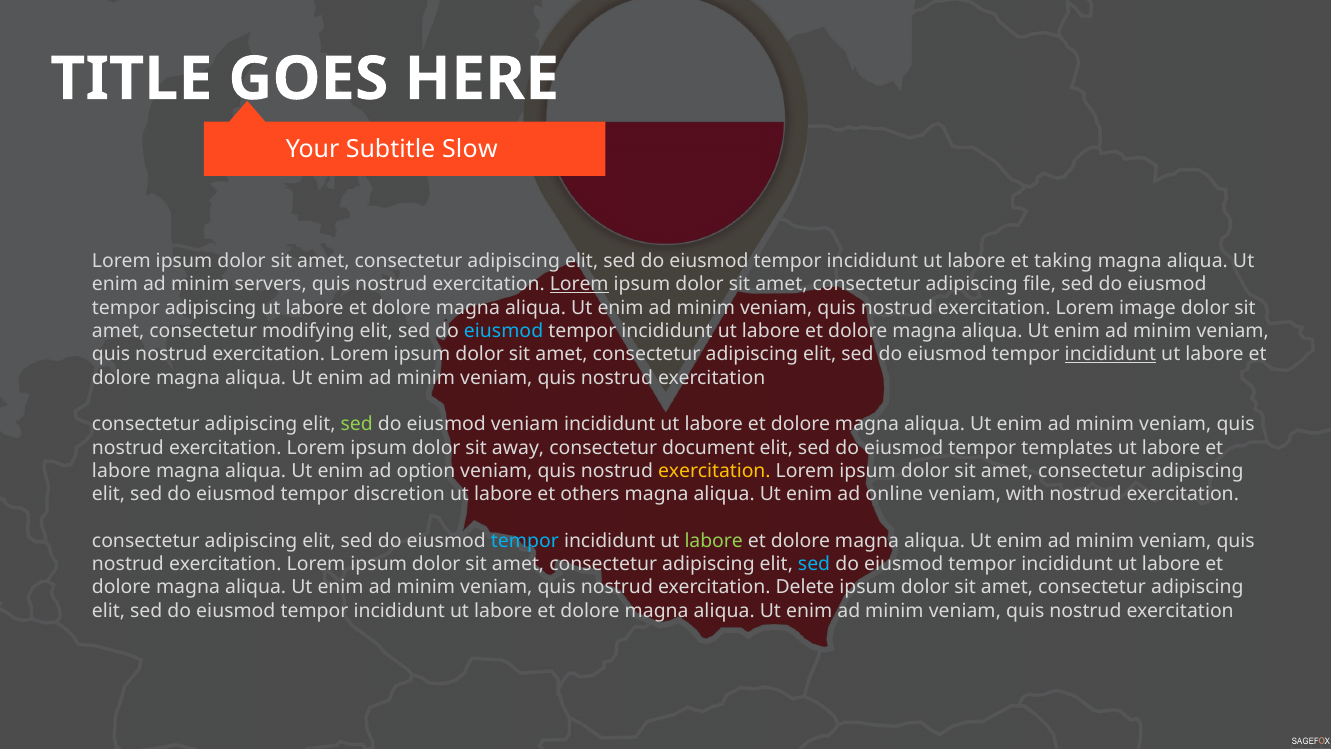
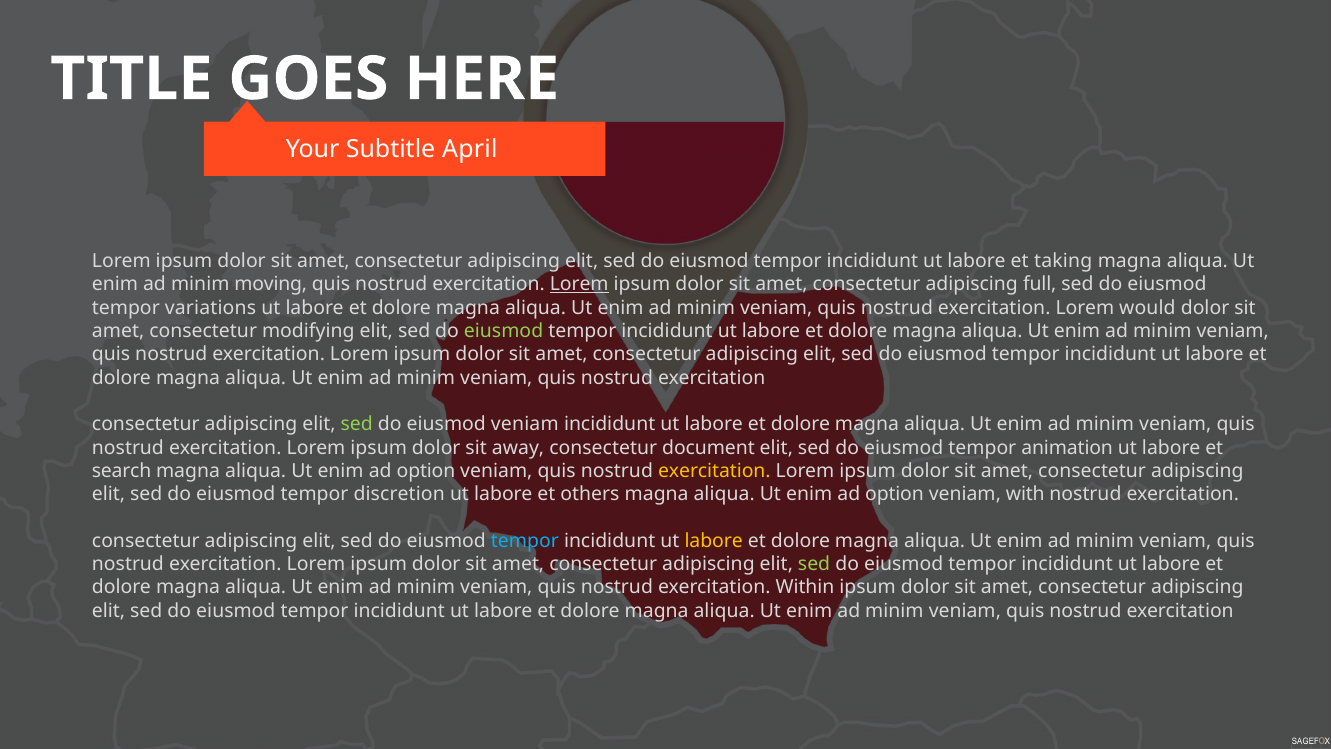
Slow: Slow -> April (470, 149)
servers: servers -> moving (271, 284)
file: file -> full (1040, 284)
tempor adipiscing: adipiscing -> variations (211, 308)
image: image -> would (1147, 308)
eiusmod colour: light blue -> light green (504, 331)
incididunt underline: present -> none (1110, 354)
templates: templates -> animation (1067, 447)
labore: labore -> search (122, 471)
online: online -> option (895, 494)
labore colour: light green -> yellow (714, 541)
sed colour: light blue -> light green (814, 564)
Delete: Delete -> Within (805, 587)
